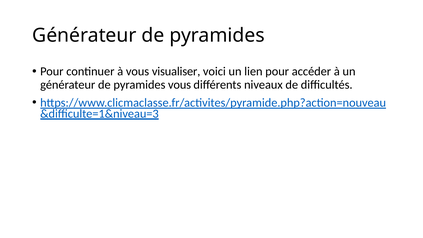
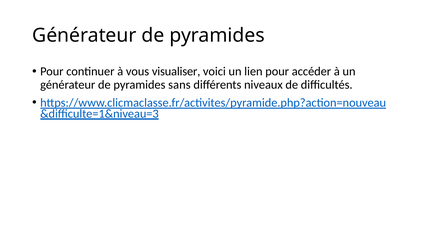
pyramides vous: vous -> sans (179, 85)
